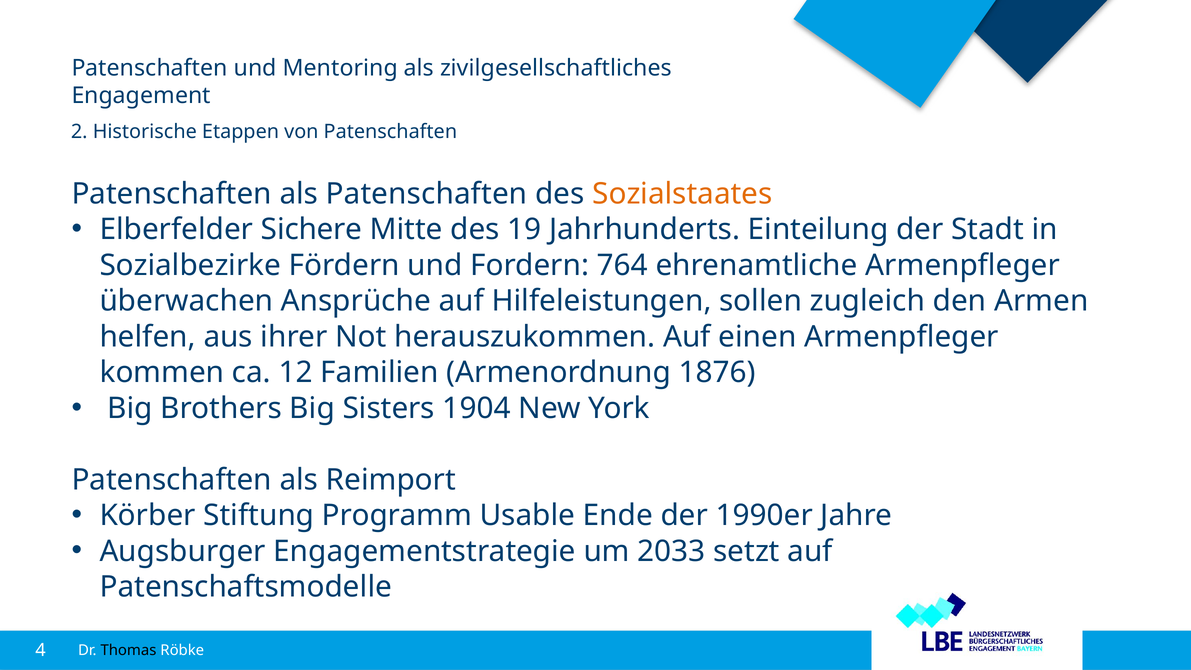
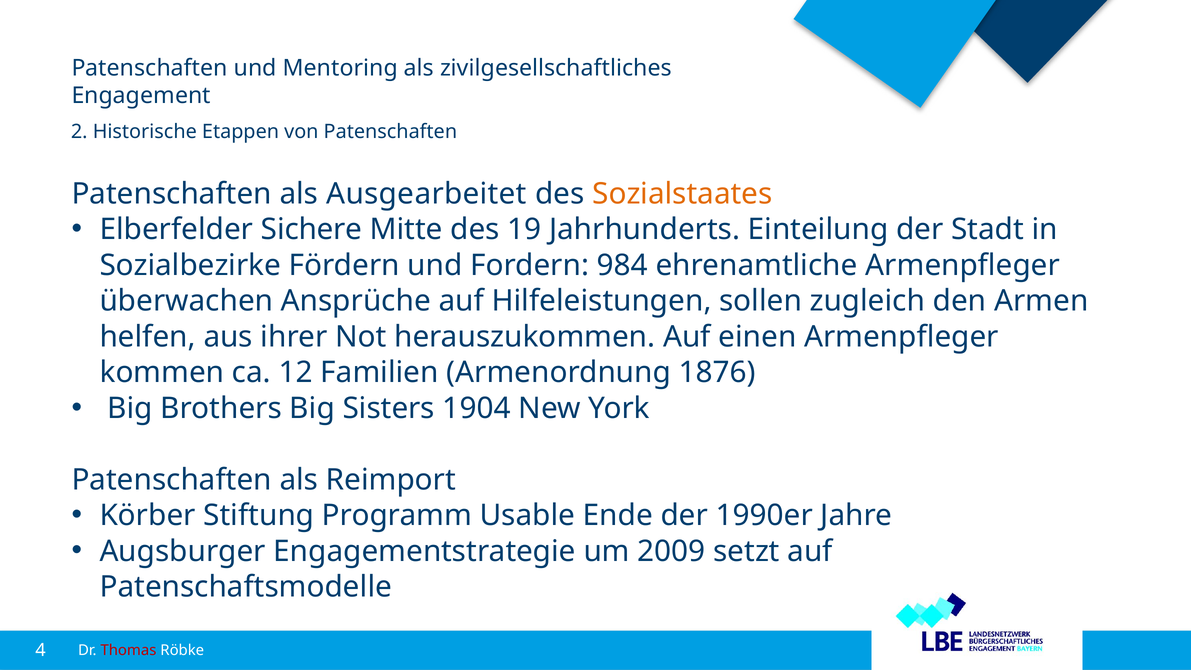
als Patenschaften: Patenschaften -> Ausgearbeitet (426, 194)
764: 764 -> 984 (622, 265)
2033: 2033 -> 2009 (672, 551)
Thomas colour: black -> red (128, 650)
